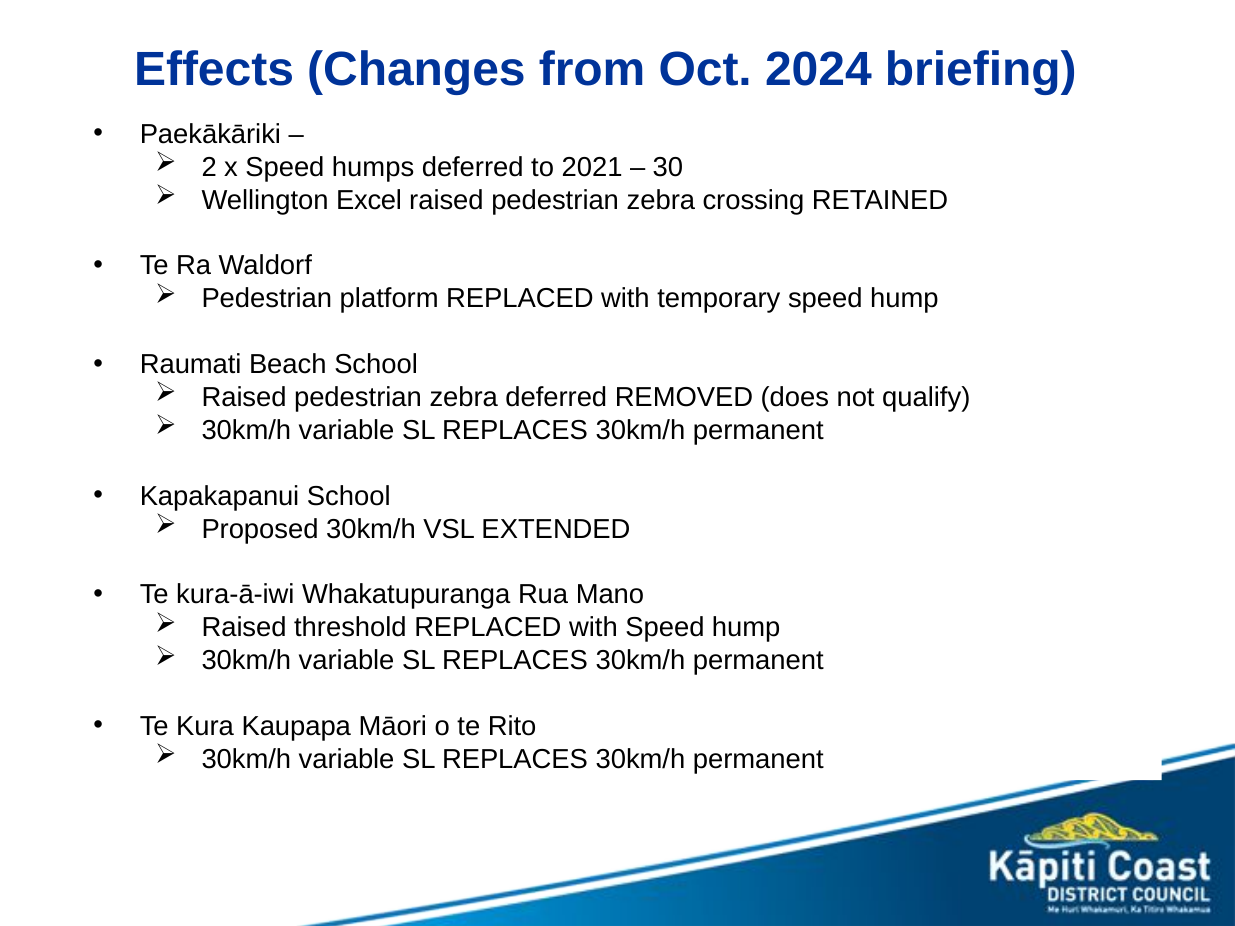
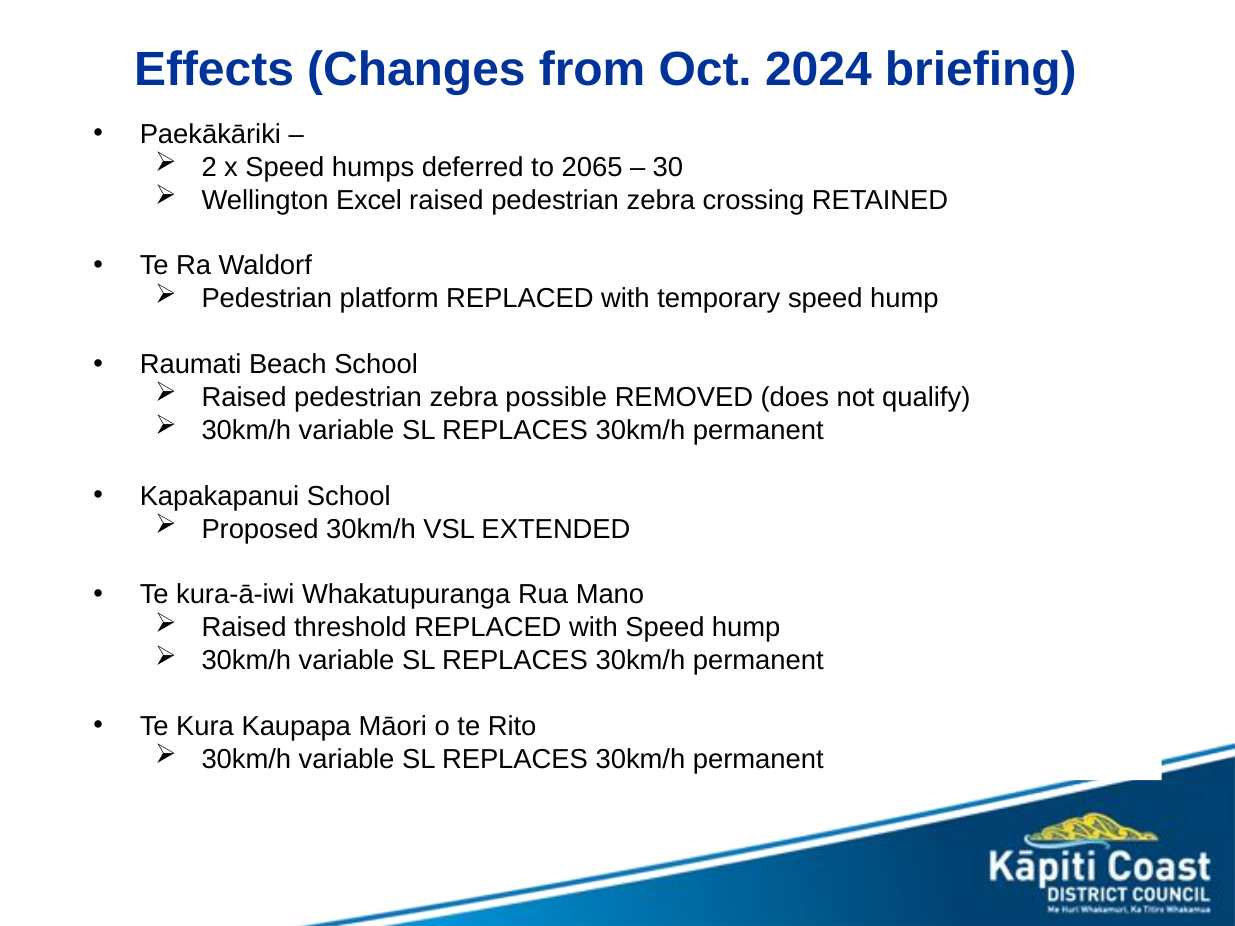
2021: 2021 -> 2065 (592, 167)
zebra deferred: deferred -> possible (556, 398)
